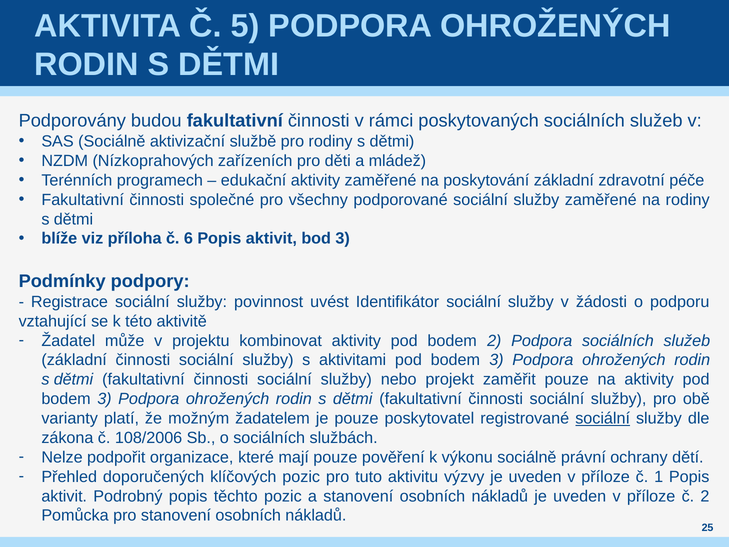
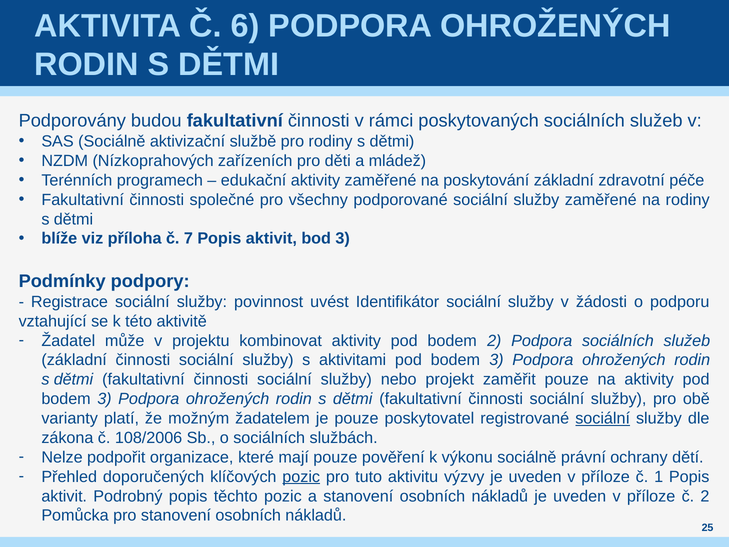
5: 5 -> 6 (245, 26)
6: 6 -> 7 (188, 238)
pozic underline: none -> present (301, 477)
